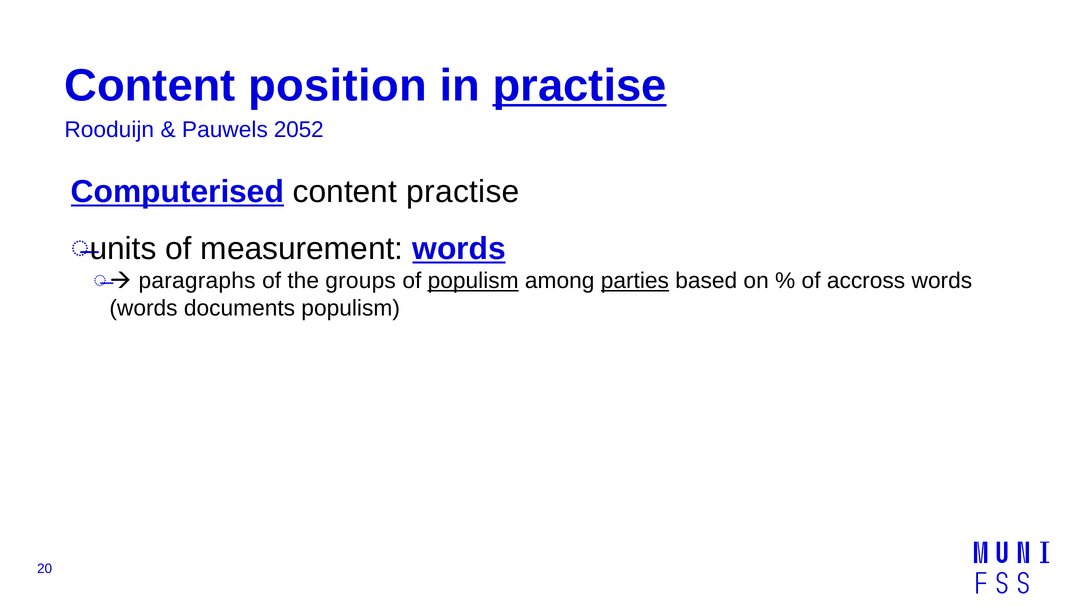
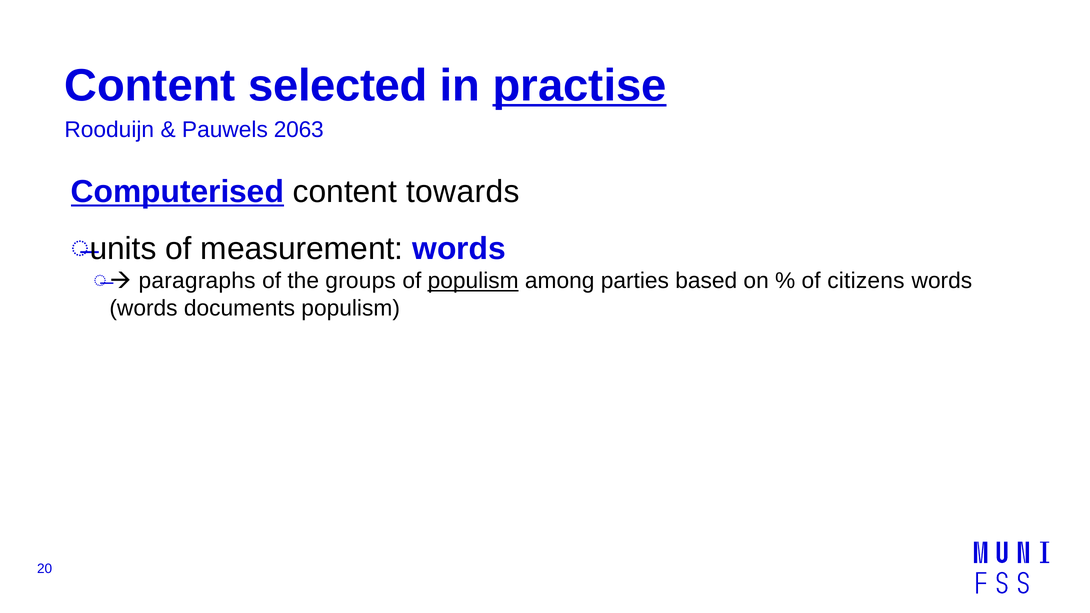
position: position -> selected (338, 86)
2052: 2052 -> 2063 (299, 130)
content practise: practise -> towards (463, 192)
words underline: present -> none (459, 249)
parties underline: present -> none (635, 281)
accross: accross -> citizens (866, 281)
